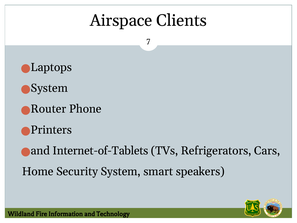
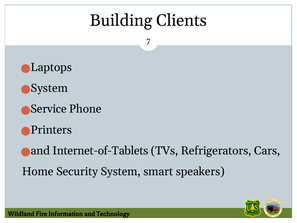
Airspace: Airspace -> Building (121, 20)
Router: Router -> Service (49, 109)
